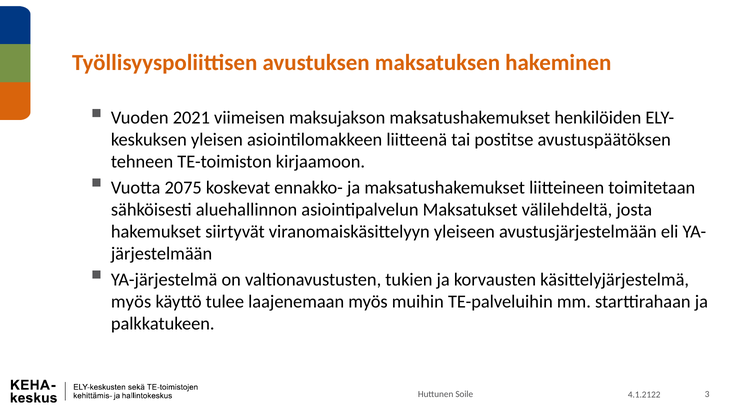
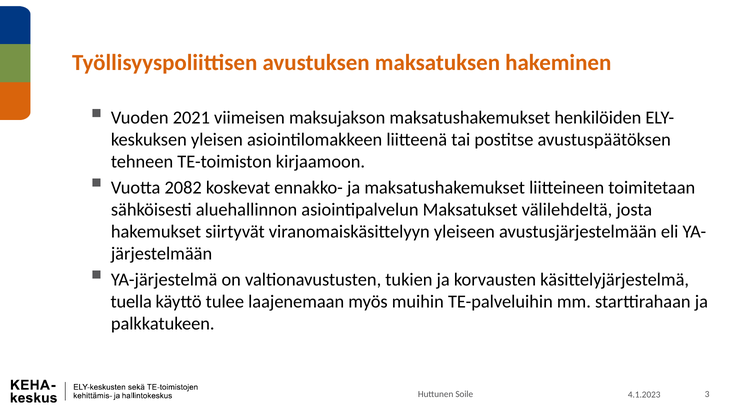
2075: 2075 -> 2082 (183, 187)
myös: myös -> tuella (131, 301)
4.1.2122: 4.1.2122 -> 4.1.2023 (644, 394)
